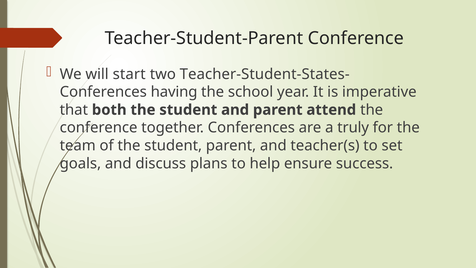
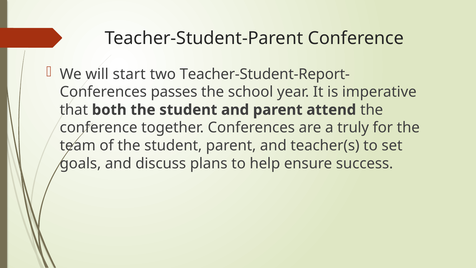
Teacher-Student-States-: Teacher-Student-States- -> Teacher-Student-Report- (265, 74)
having: having -> passes (174, 92)
